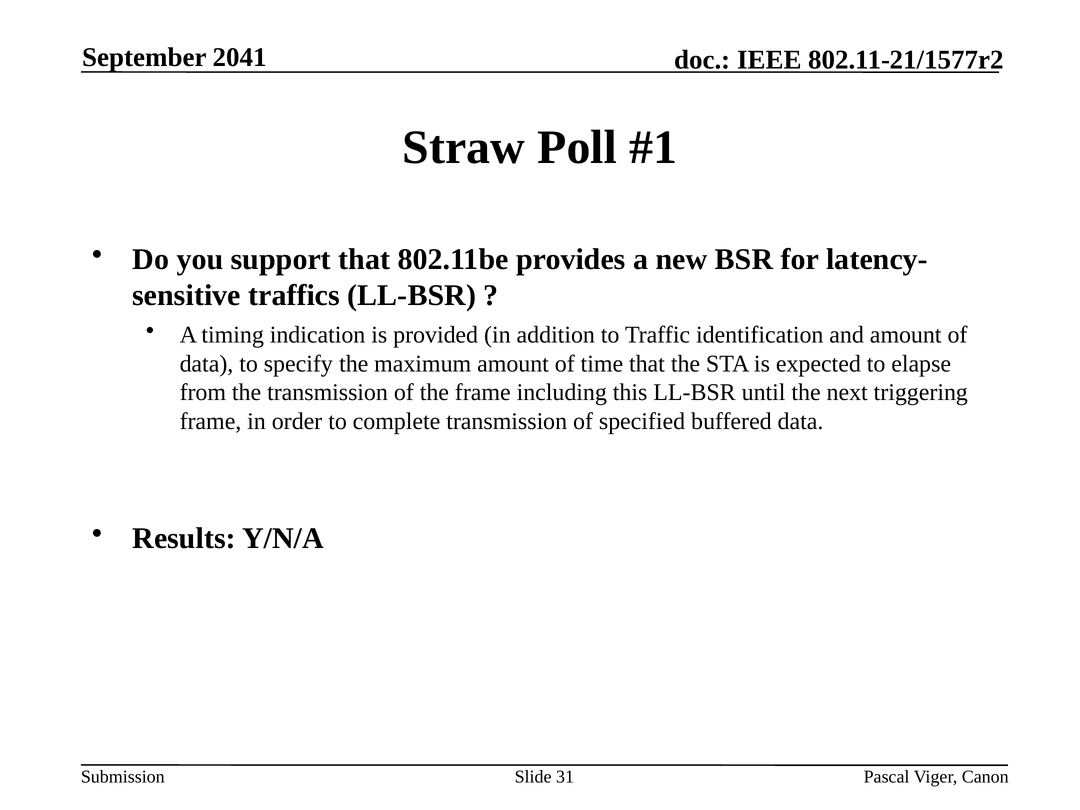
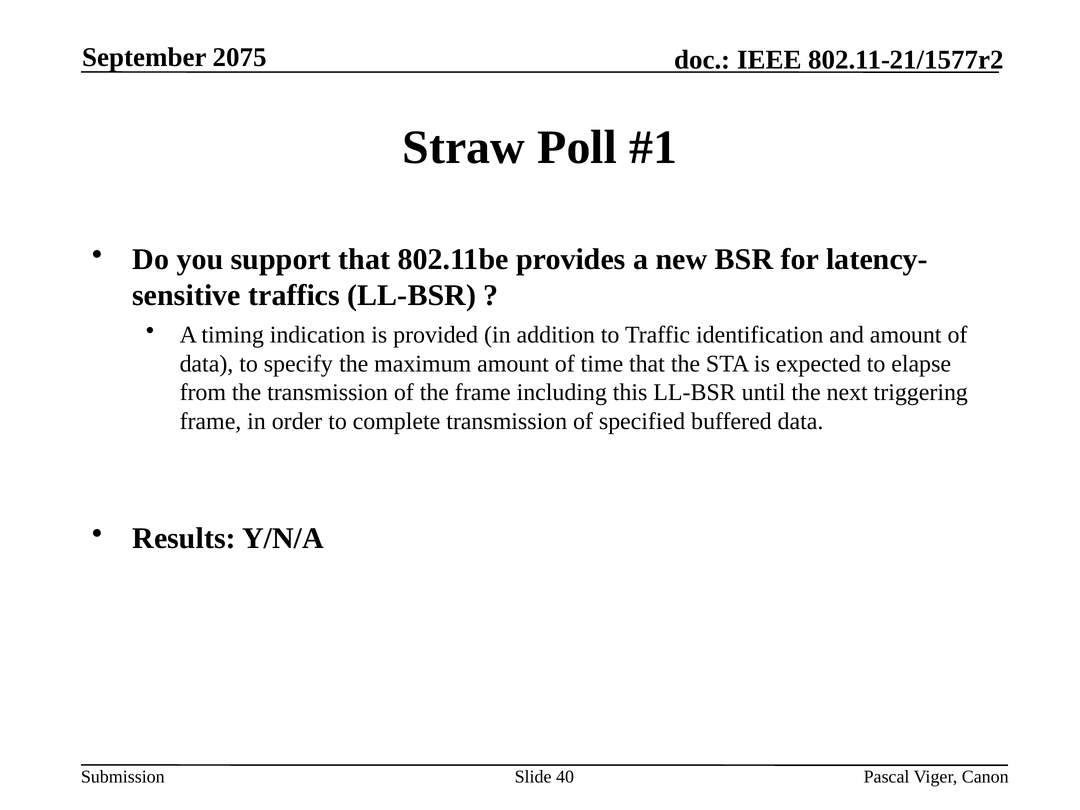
2041: 2041 -> 2075 (240, 57)
31: 31 -> 40 (565, 777)
